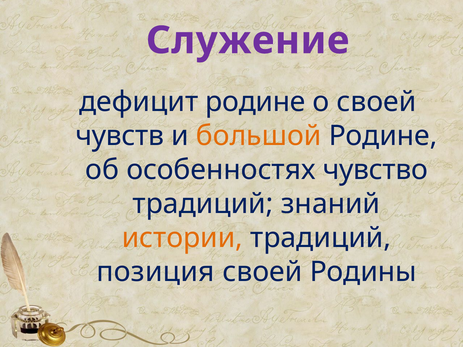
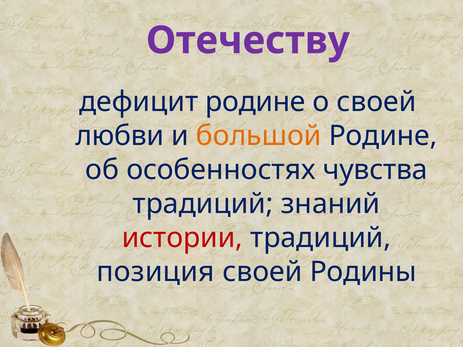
Служение: Служение -> Отечеству (248, 40)
чувств: чувств -> любви (120, 136)
чувство: чувство -> чувства (375, 170)
истории colour: orange -> red (182, 238)
